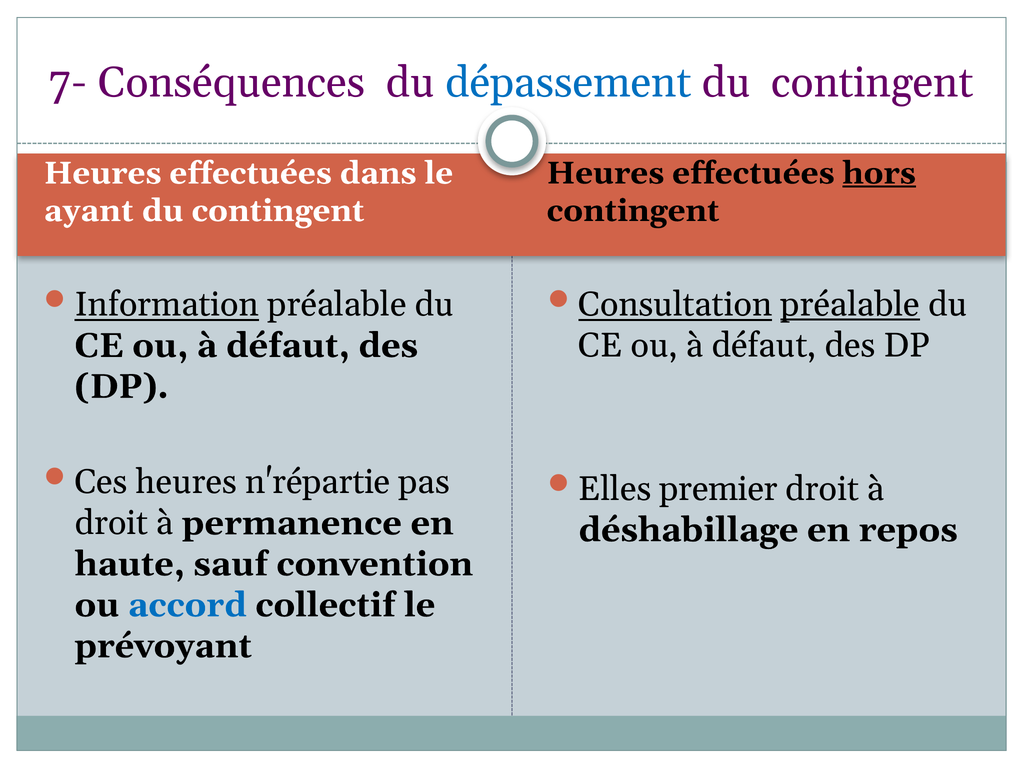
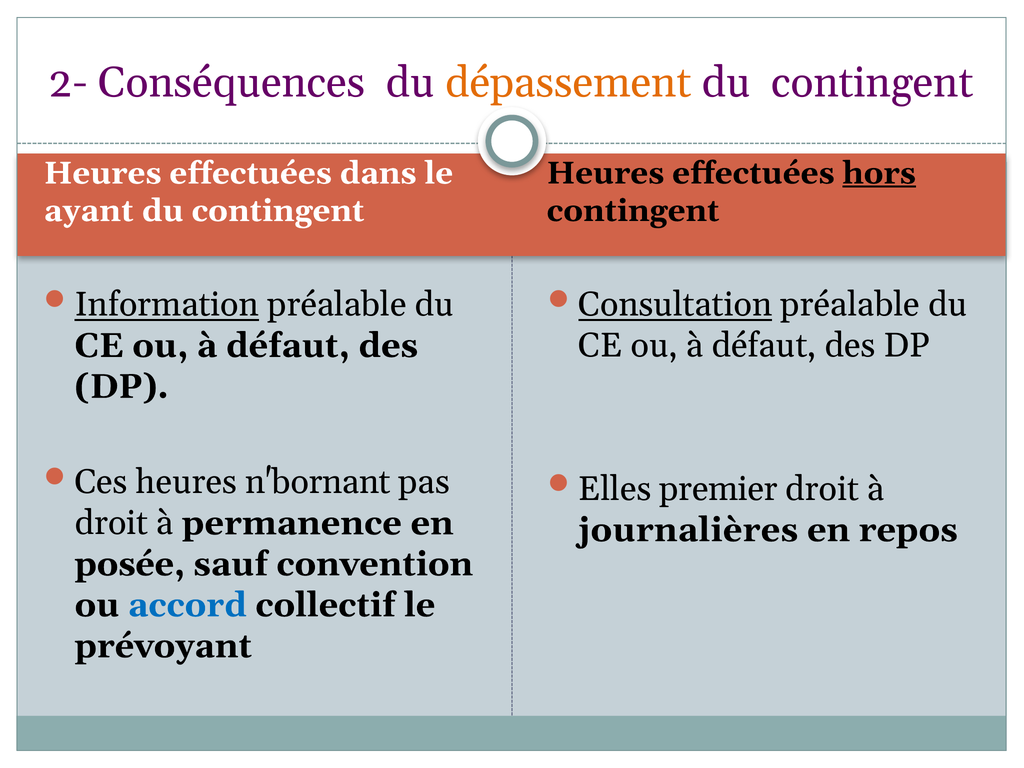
7-: 7- -> 2- (68, 83)
dépassement colour: blue -> orange (568, 83)
préalable underline: present -> none (850, 305)
n'répartie: n'répartie -> n'bornant (318, 482)
déshabillage: déshabillage -> journalières (688, 530)
haute: haute -> posée (130, 564)
